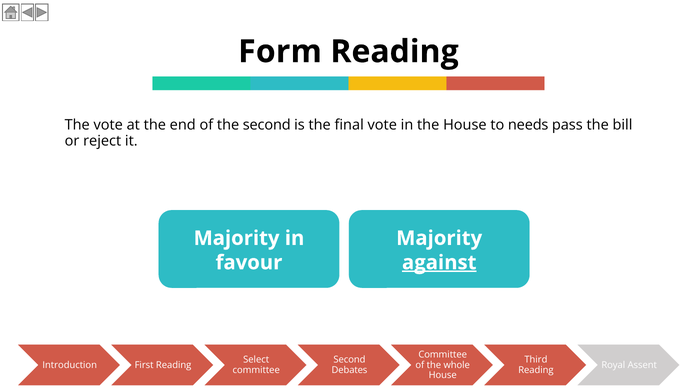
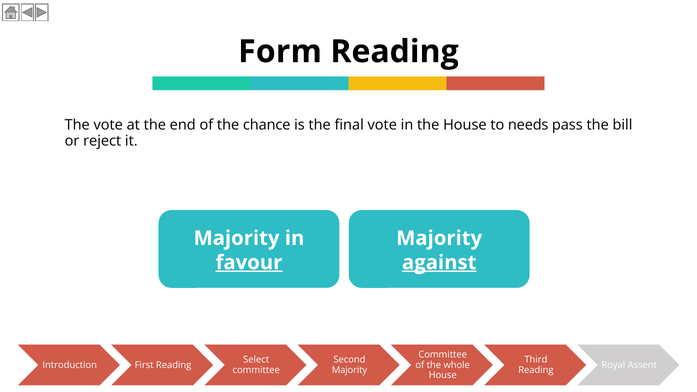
the second: second -> chance (267, 125)
favour underline: none -> present (249, 263)
Debates: Debates -> Majority (349, 370)
